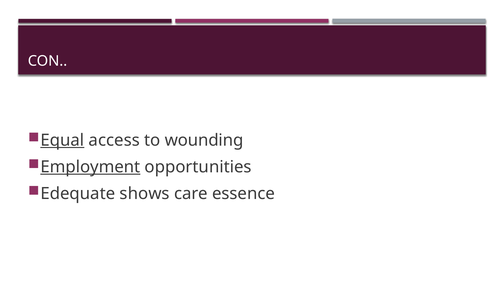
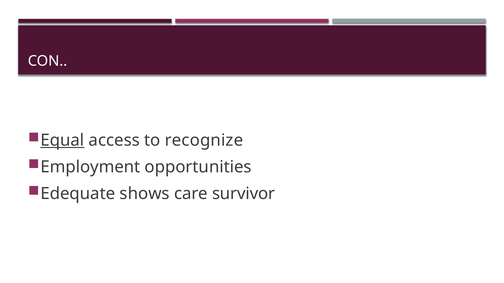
wounding: wounding -> recognize (204, 141)
Employment underline: present -> none (90, 167)
essence: essence -> survivor (244, 194)
